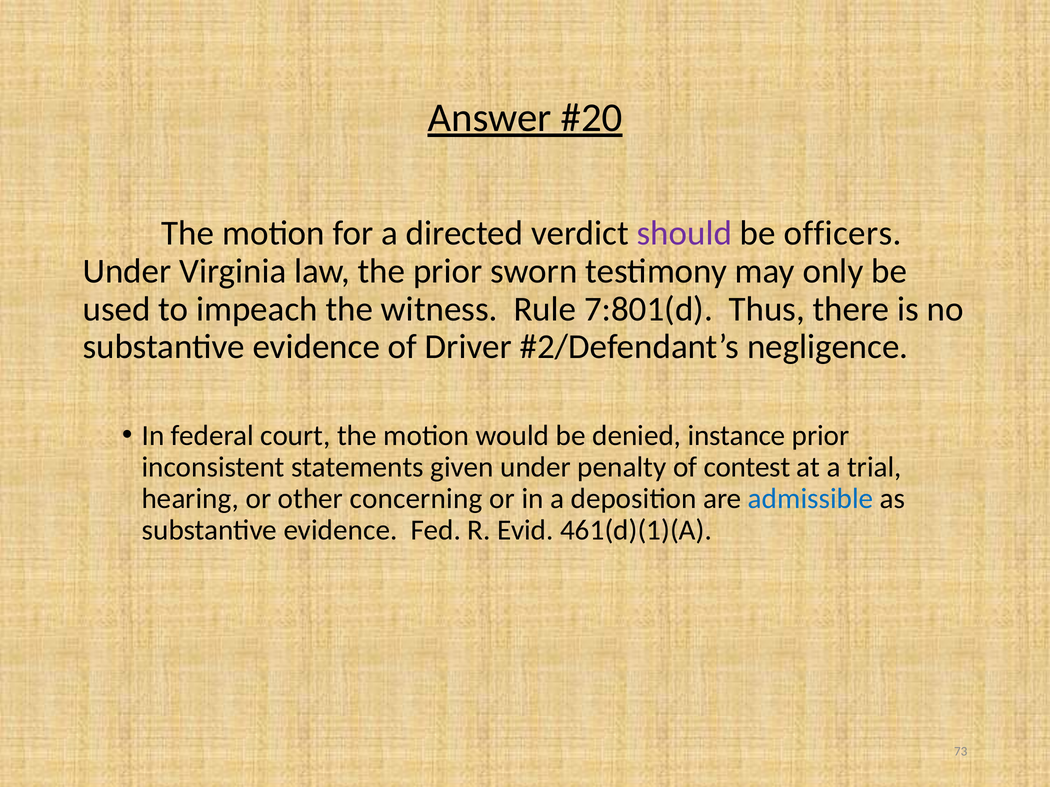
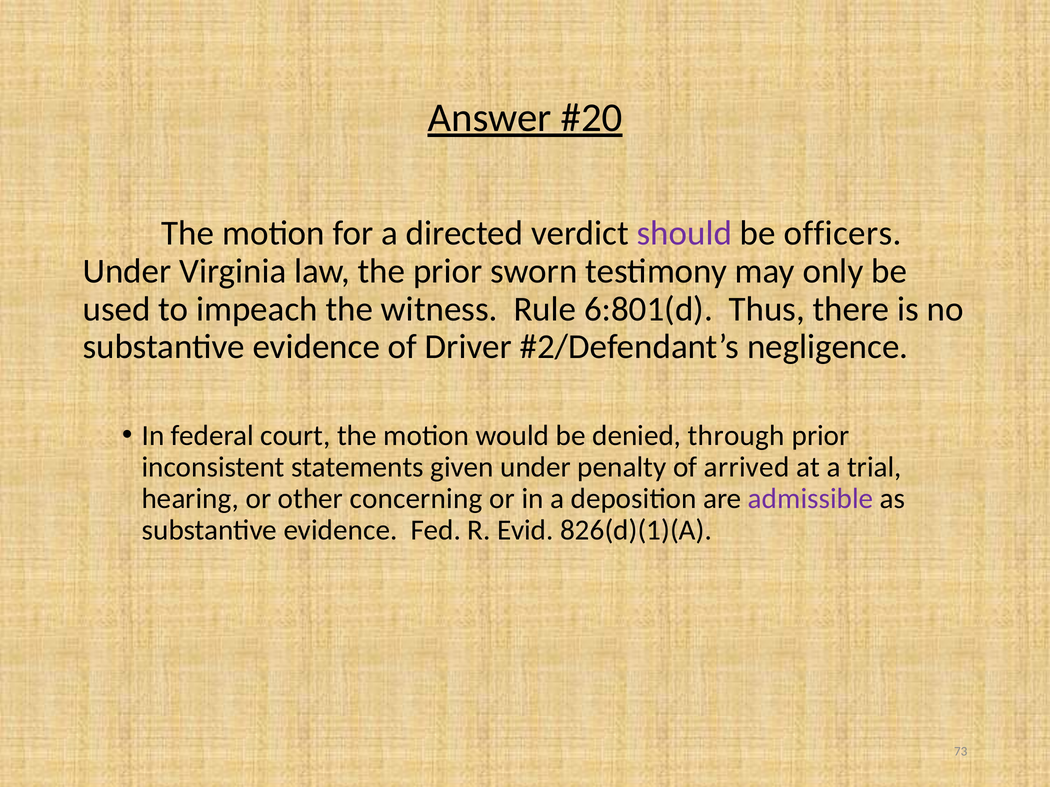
7:801(d: 7:801(d -> 6:801(d (649, 309)
instance: instance -> through (736, 436)
contest: contest -> arrived (747, 467)
admissible colour: blue -> purple (811, 499)
461(d)(1)(A: 461(d)(1)(A -> 826(d)(1)(A (636, 530)
